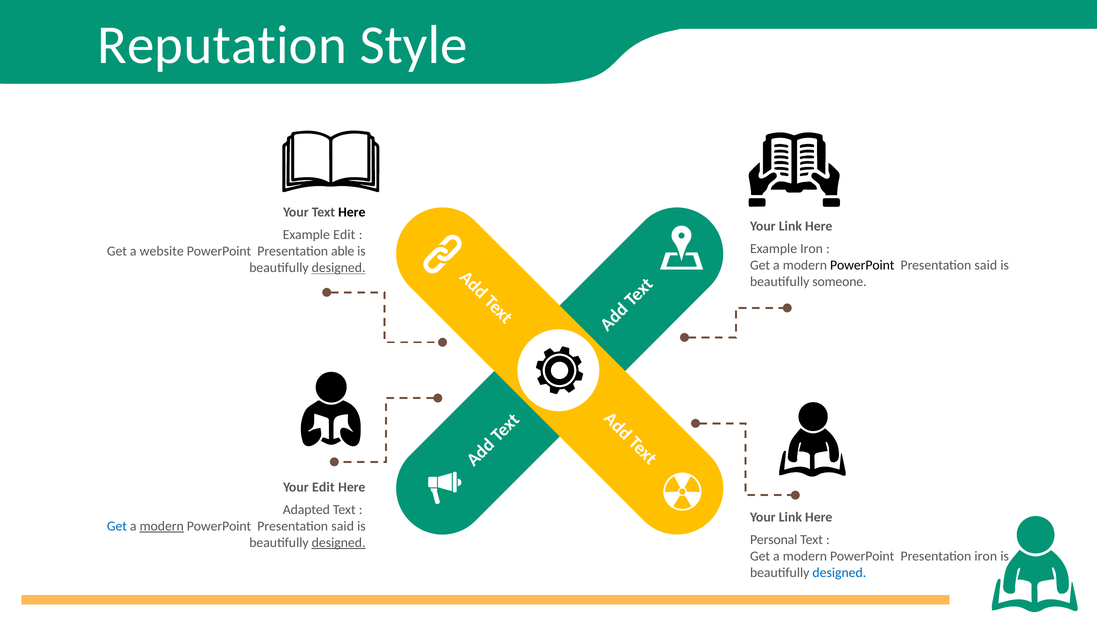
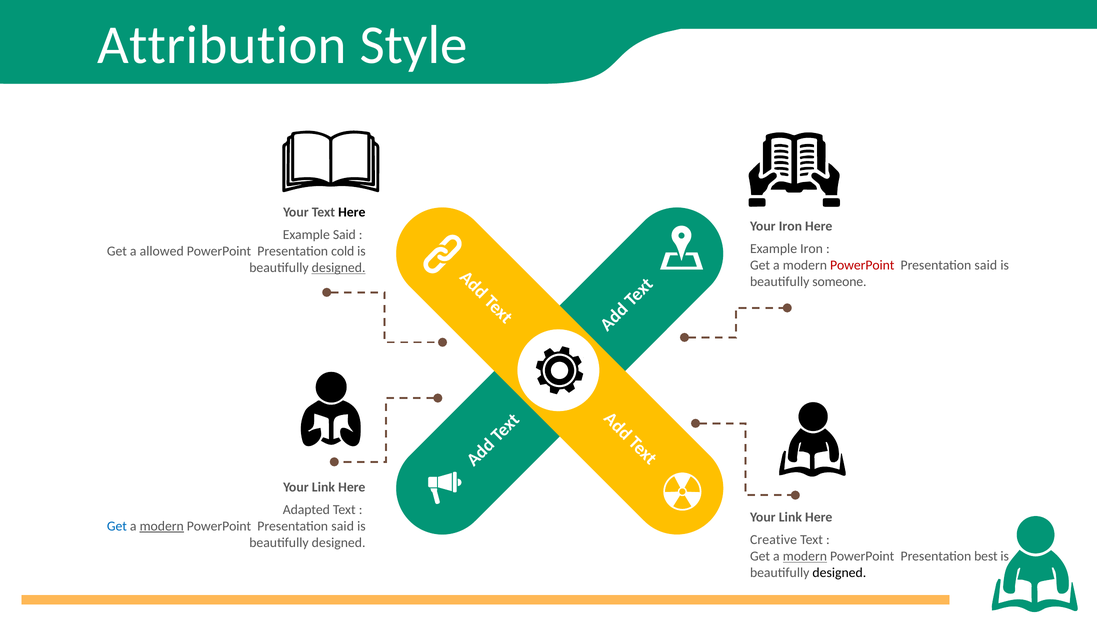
Reputation: Reputation -> Attribution (222, 45)
Link: Link -> Iron (790, 226)
Example Edit: Edit -> Said (344, 235)
website: website -> allowed (162, 251)
able: able -> cold (343, 251)
PowerPoint colour: black -> red (862, 265)
Edit: Edit -> Link (323, 487)
Personal: Personal -> Creative (774, 540)
designed underline: present -> none (339, 543)
modern underline: none -> present (805, 556)
Presentation iron: iron -> best (986, 556)
designed colour: blue -> black (839, 573)
